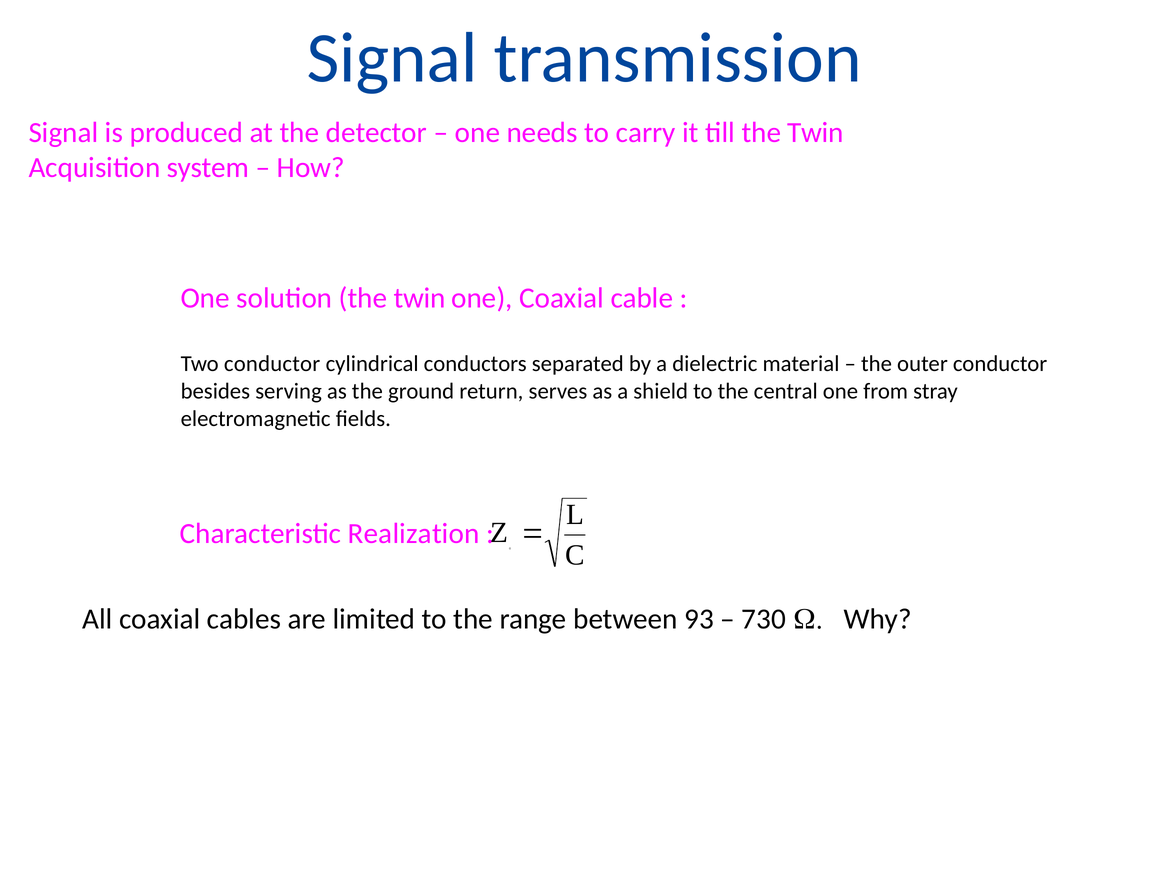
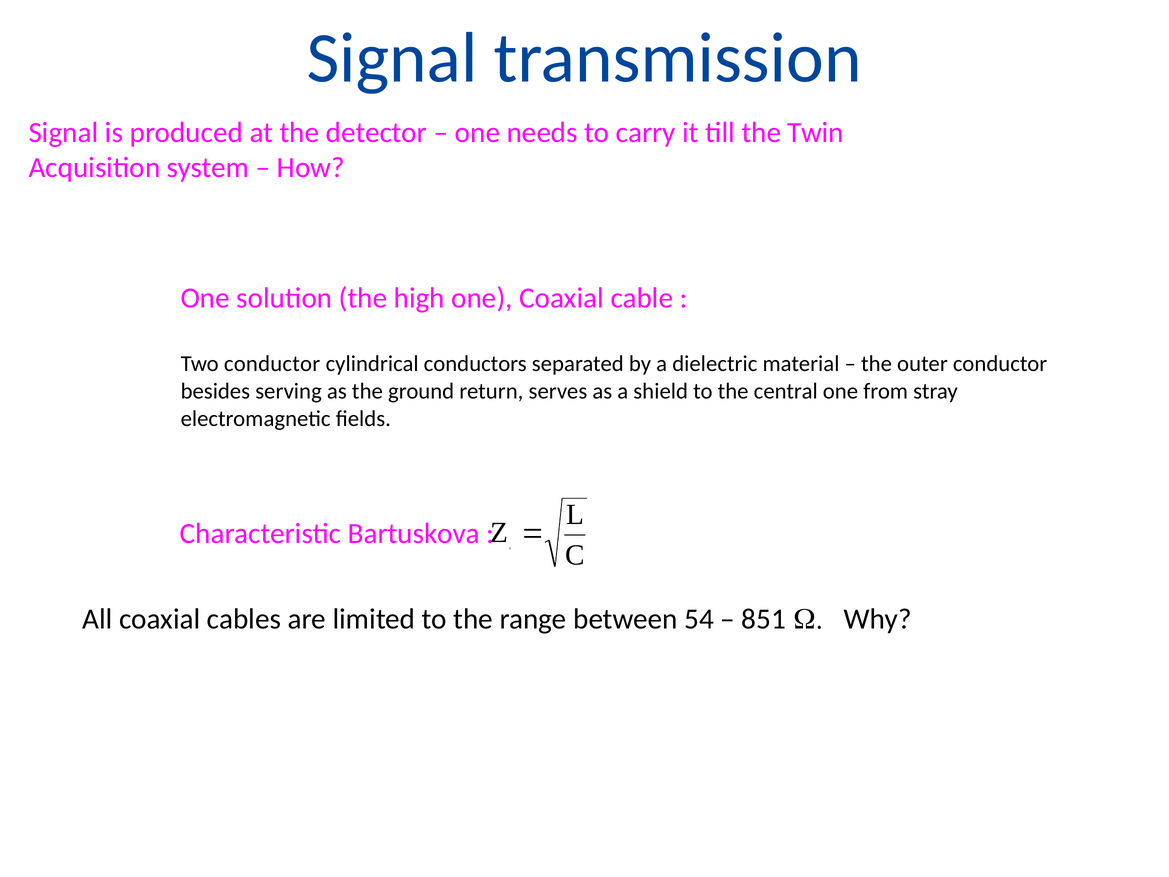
solution the twin: twin -> high (419, 298)
Realization: Realization -> Bartuskova (414, 533)
93: 93 -> 54 (699, 619)
730: 730 -> 851 (764, 619)
